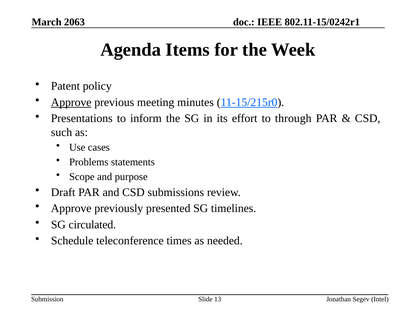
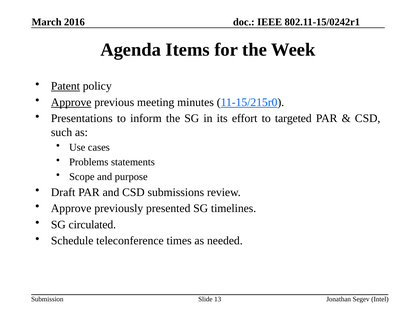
2063: 2063 -> 2016 (74, 22)
Patent underline: none -> present (65, 86)
through: through -> targeted (293, 118)
